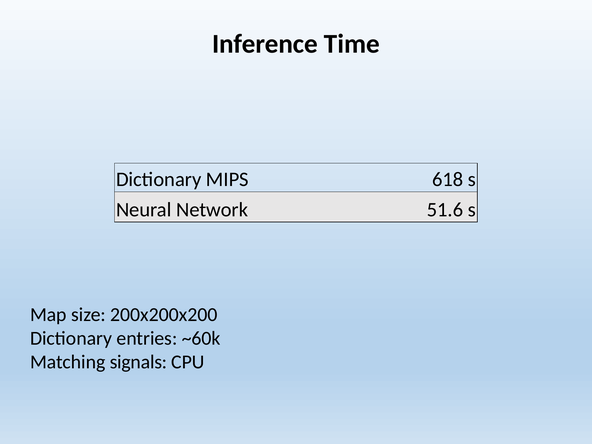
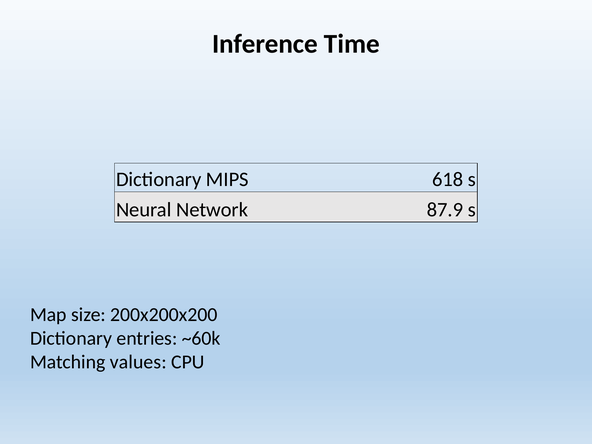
51.6: 51.6 -> 87.9 (445, 210)
signals: signals -> values (138, 362)
